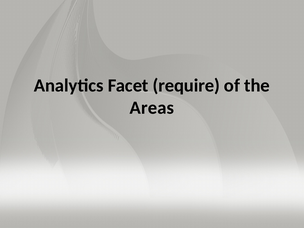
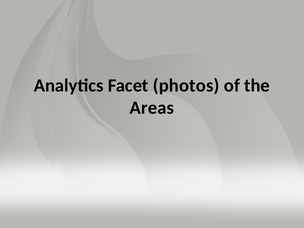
require: require -> photos (186, 85)
